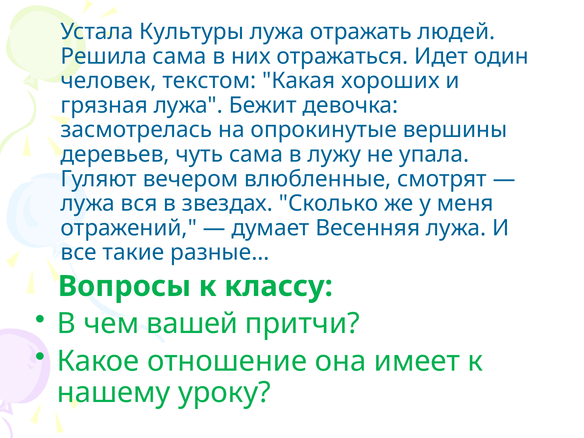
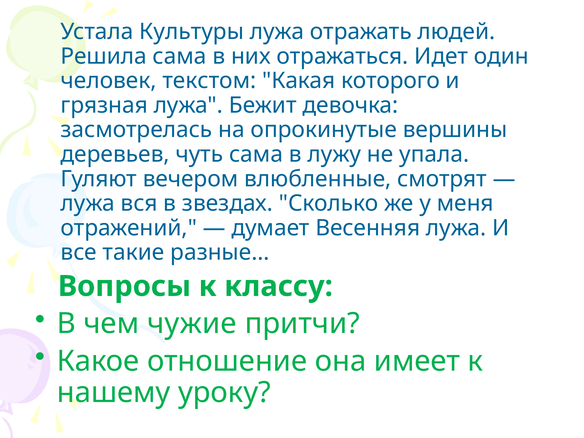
хороших: хороших -> которого (391, 81)
вашей: вашей -> чужие (192, 324)
